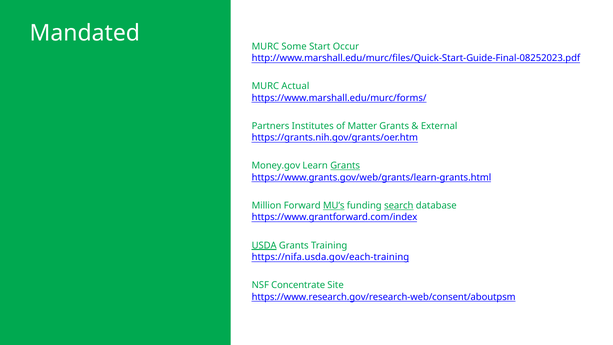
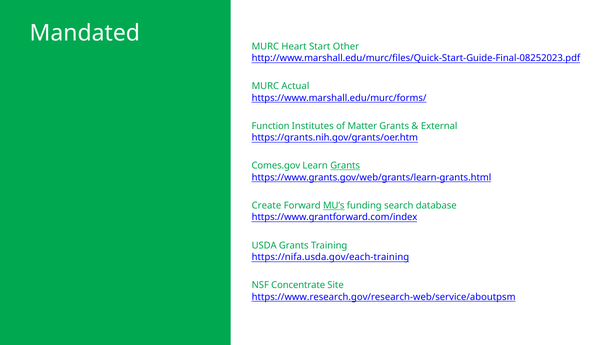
Some: Some -> Heart (294, 46)
Occur: Occur -> Other (346, 46)
Partners: Partners -> Function (271, 126)
Money.gov: Money.gov -> Comes.gov (276, 166)
Million: Million -> Create (267, 205)
search underline: present -> none (399, 205)
USDA underline: present -> none (264, 245)
https://www.research.gov/research-web/consent/aboutpsm: https://www.research.gov/research-web/consent/aboutpsm -> https://www.research.gov/research-web/service/aboutpsm (384, 297)
